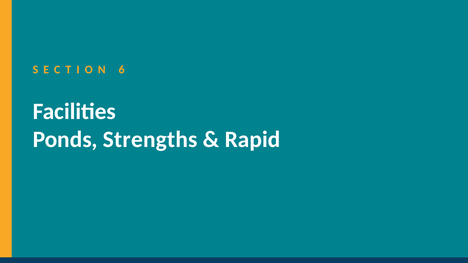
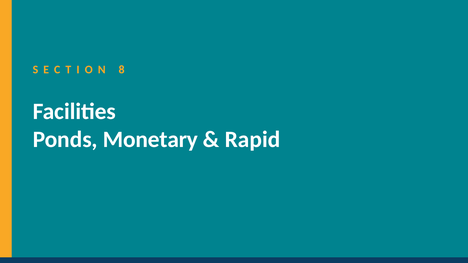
6: 6 -> 8 (122, 70)
Strengths: Strengths -> Monetary (150, 140)
